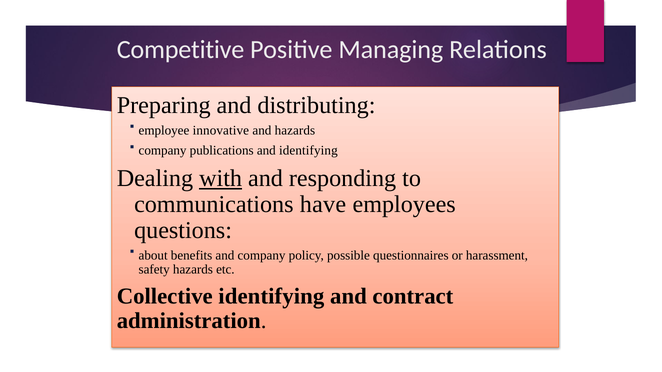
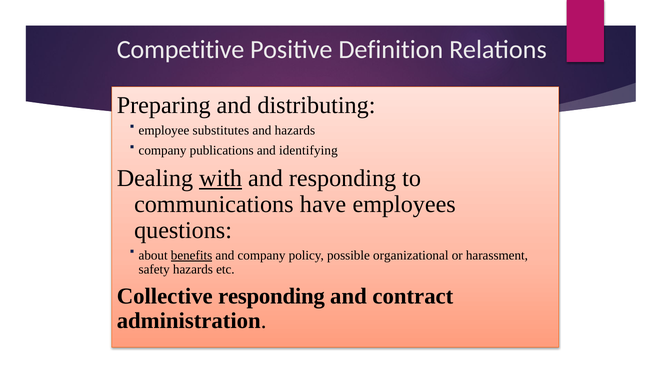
Managing: Managing -> Definition (391, 50)
innovative: innovative -> substitutes (221, 130)
benefits underline: none -> present (192, 256)
questionnaires: questionnaires -> organizational (411, 256)
Collective identifying: identifying -> responding (272, 297)
